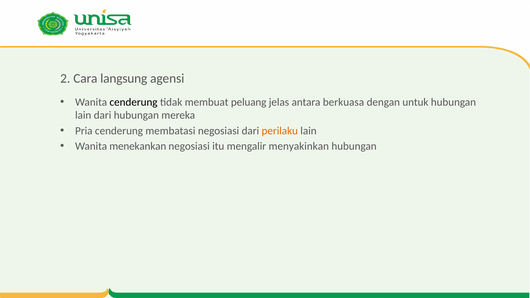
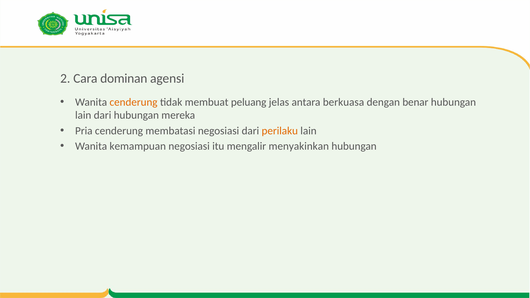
langsung: langsung -> dominan (124, 79)
cenderung colour: black -> orange (134, 102)
untuk: untuk -> benar (415, 102)
menekankan: menekankan -> kemampuan (138, 146)
